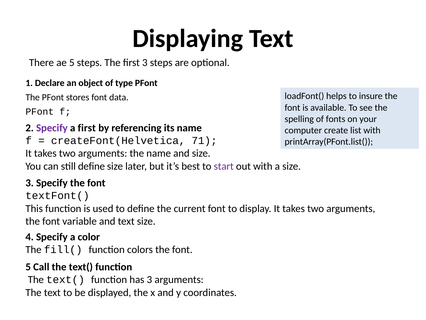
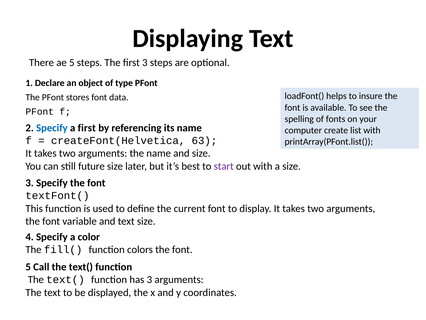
Specify colour: purple -> blue (52, 128)
71: 71 -> 63 (204, 140)
still define: define -> future (91, 166)
